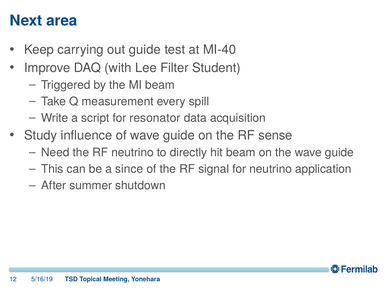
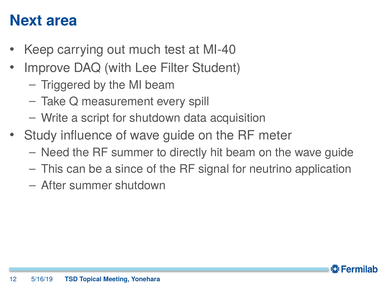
out guide: guide -> much (145, 50)
for resonator: resonator -> shutdown (155, 118)
sense: sense -> meter (275, 136)
RF neutrino: neutrino -> summer (133, 153)
